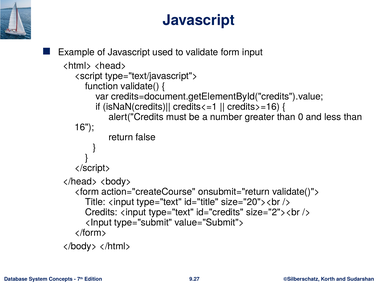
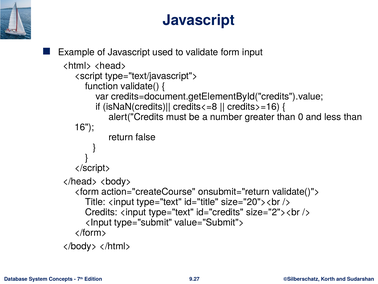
credits<=1: credits<=1 -> credits<=8 (195, 107)
